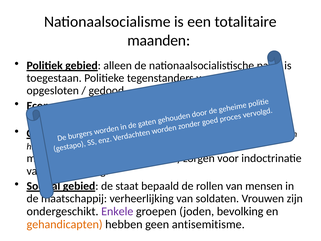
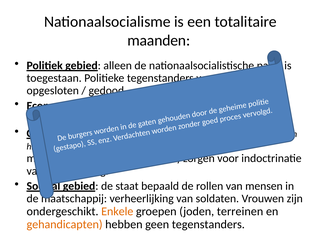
Enkele colour: purple -> orange (117, 211)
joden bevolking: bevolking -> terreinen (240, 211)
geen antisemitisme: antisemitisme -> tegenstanders (208, 224)
